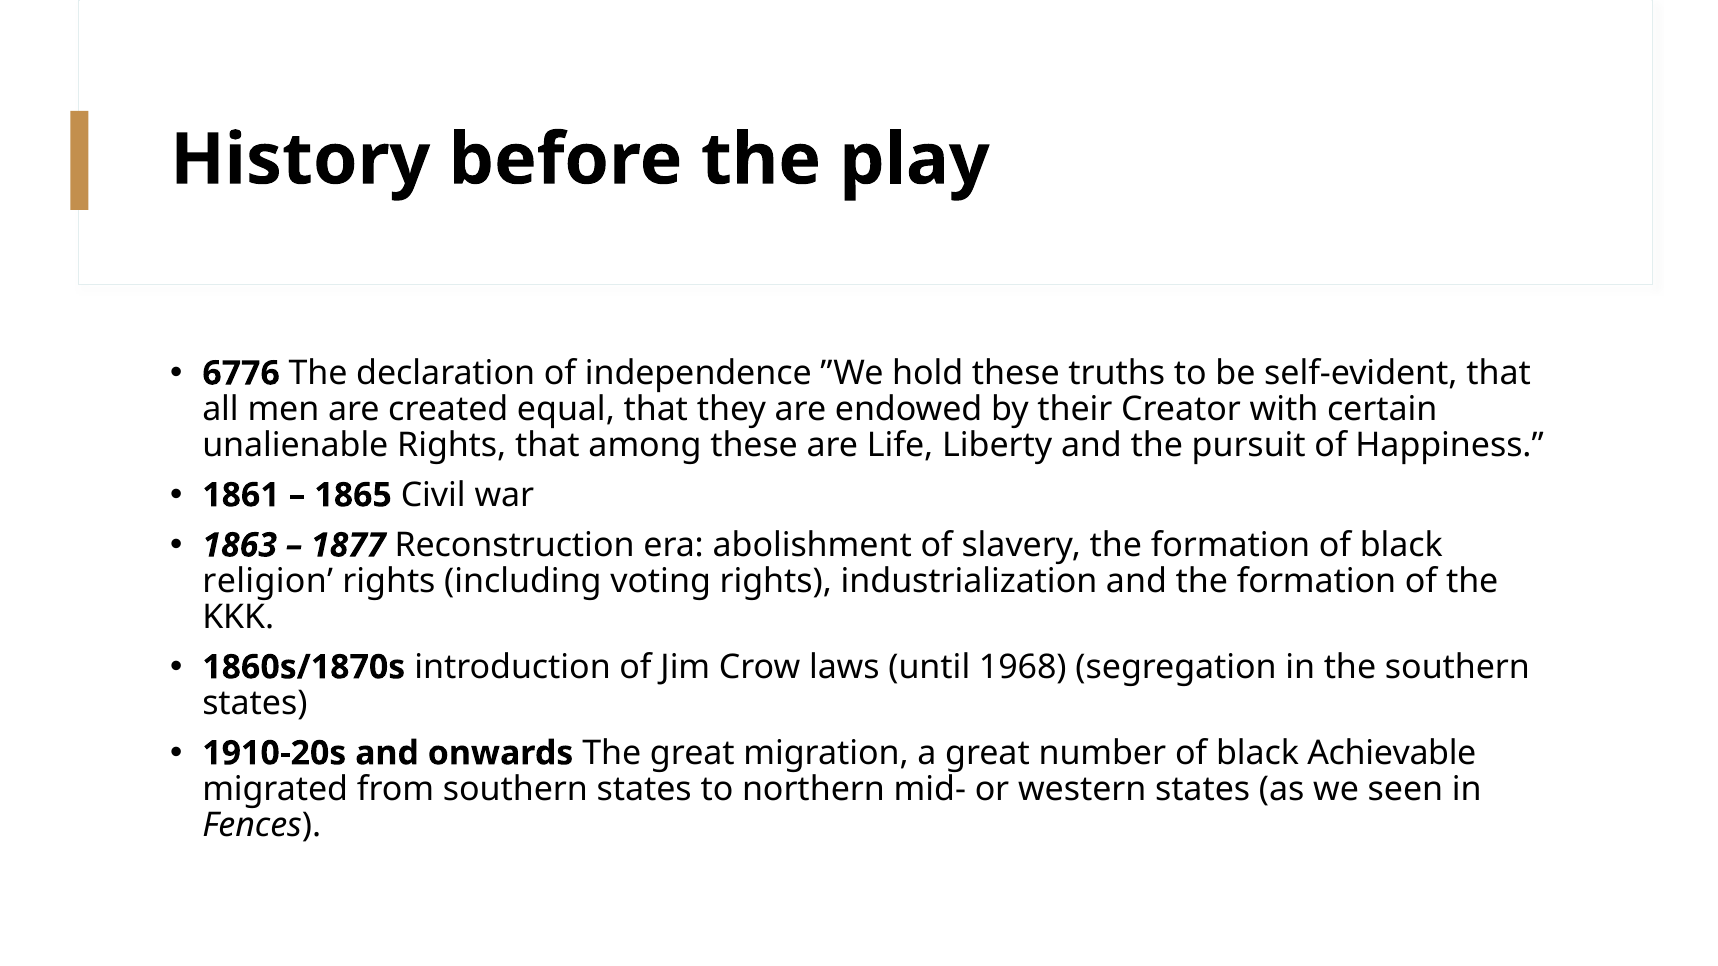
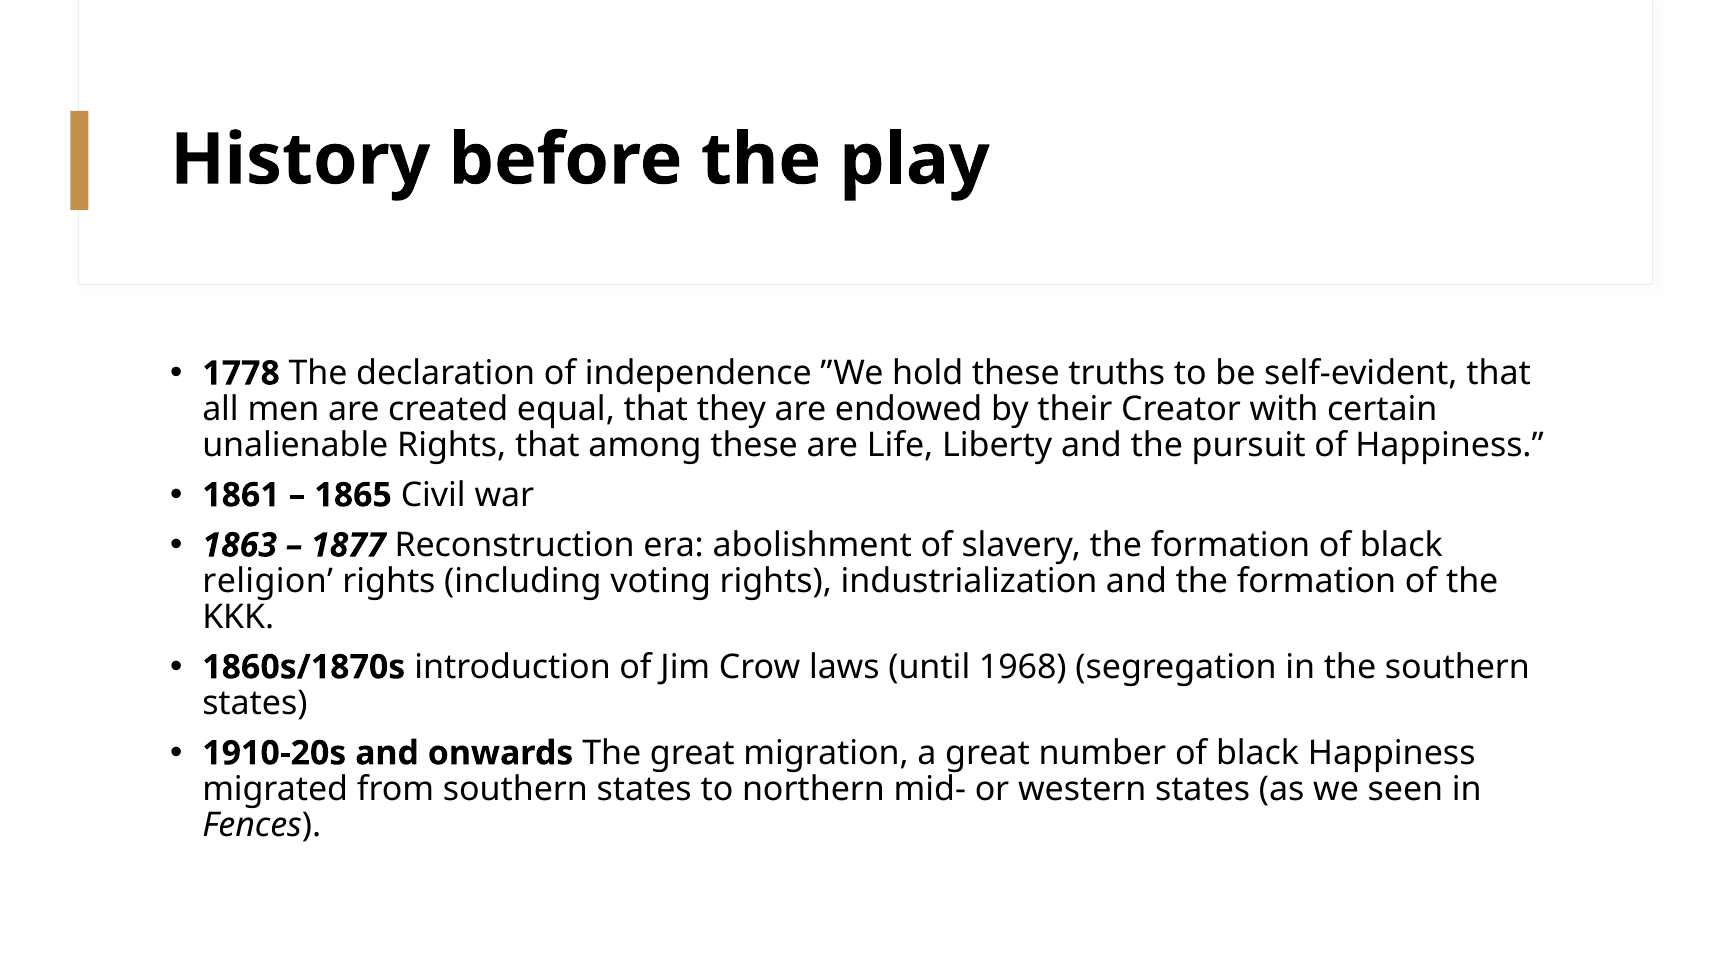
6776: 6776 -> 1778 (241, 373)
black Achievable: Achievable -> Happiness (1392, 753)
